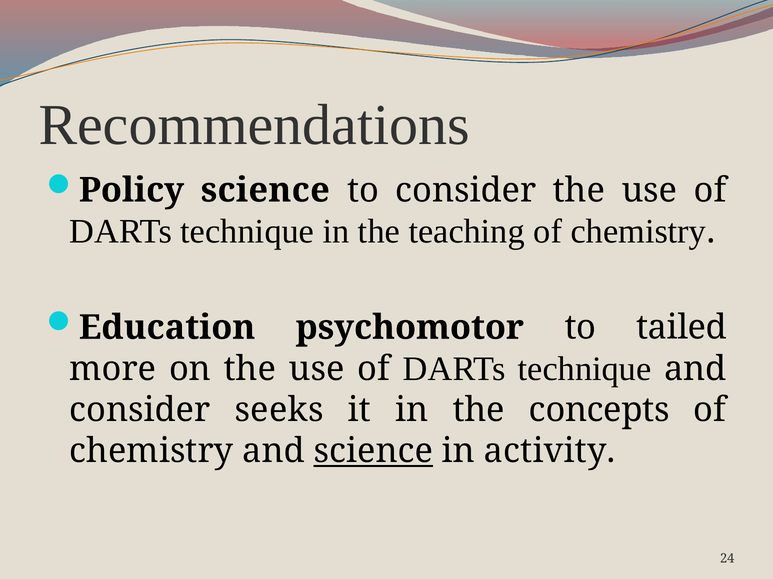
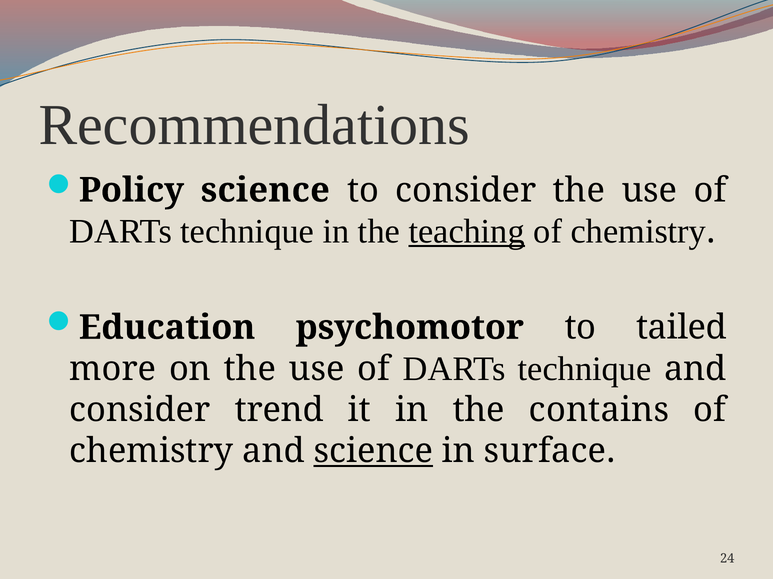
teaching underline: none -> present (467, 232)
seeks: seeks -> trend (279, 410)
concepts: concepts -> contains (599, 410)
activity: activity -> surface (550, 452)
